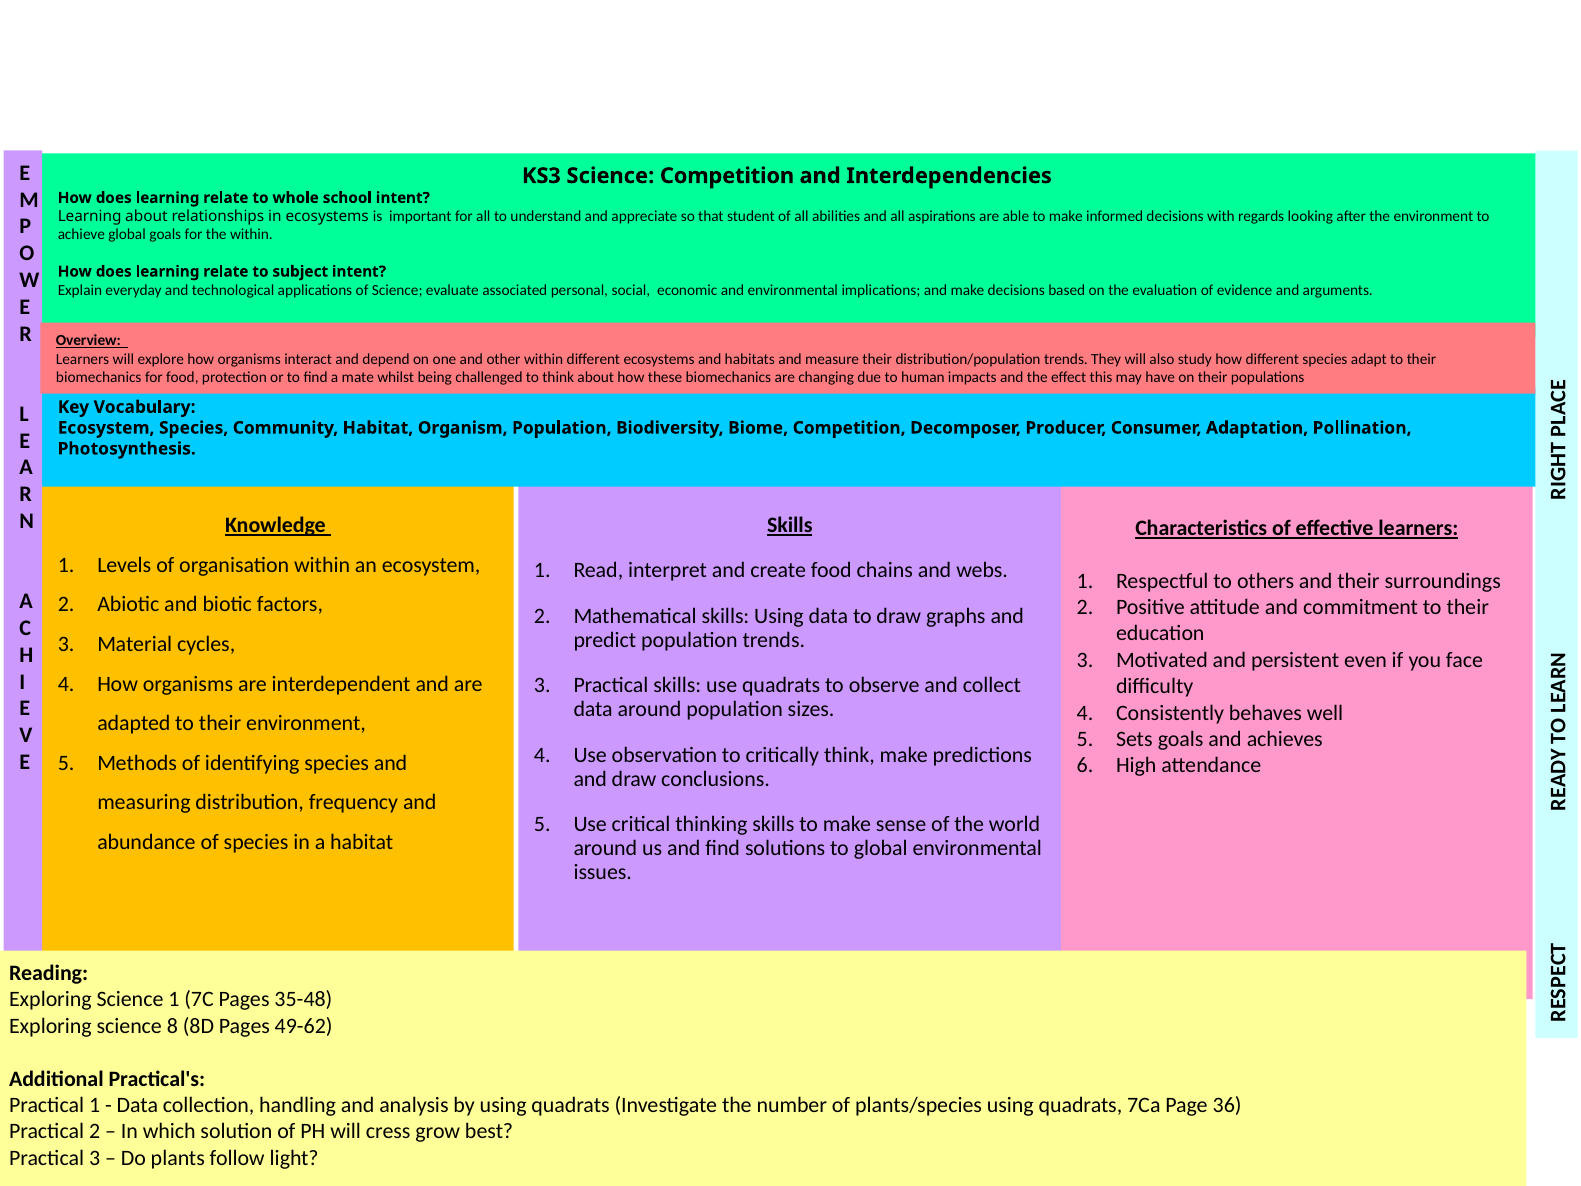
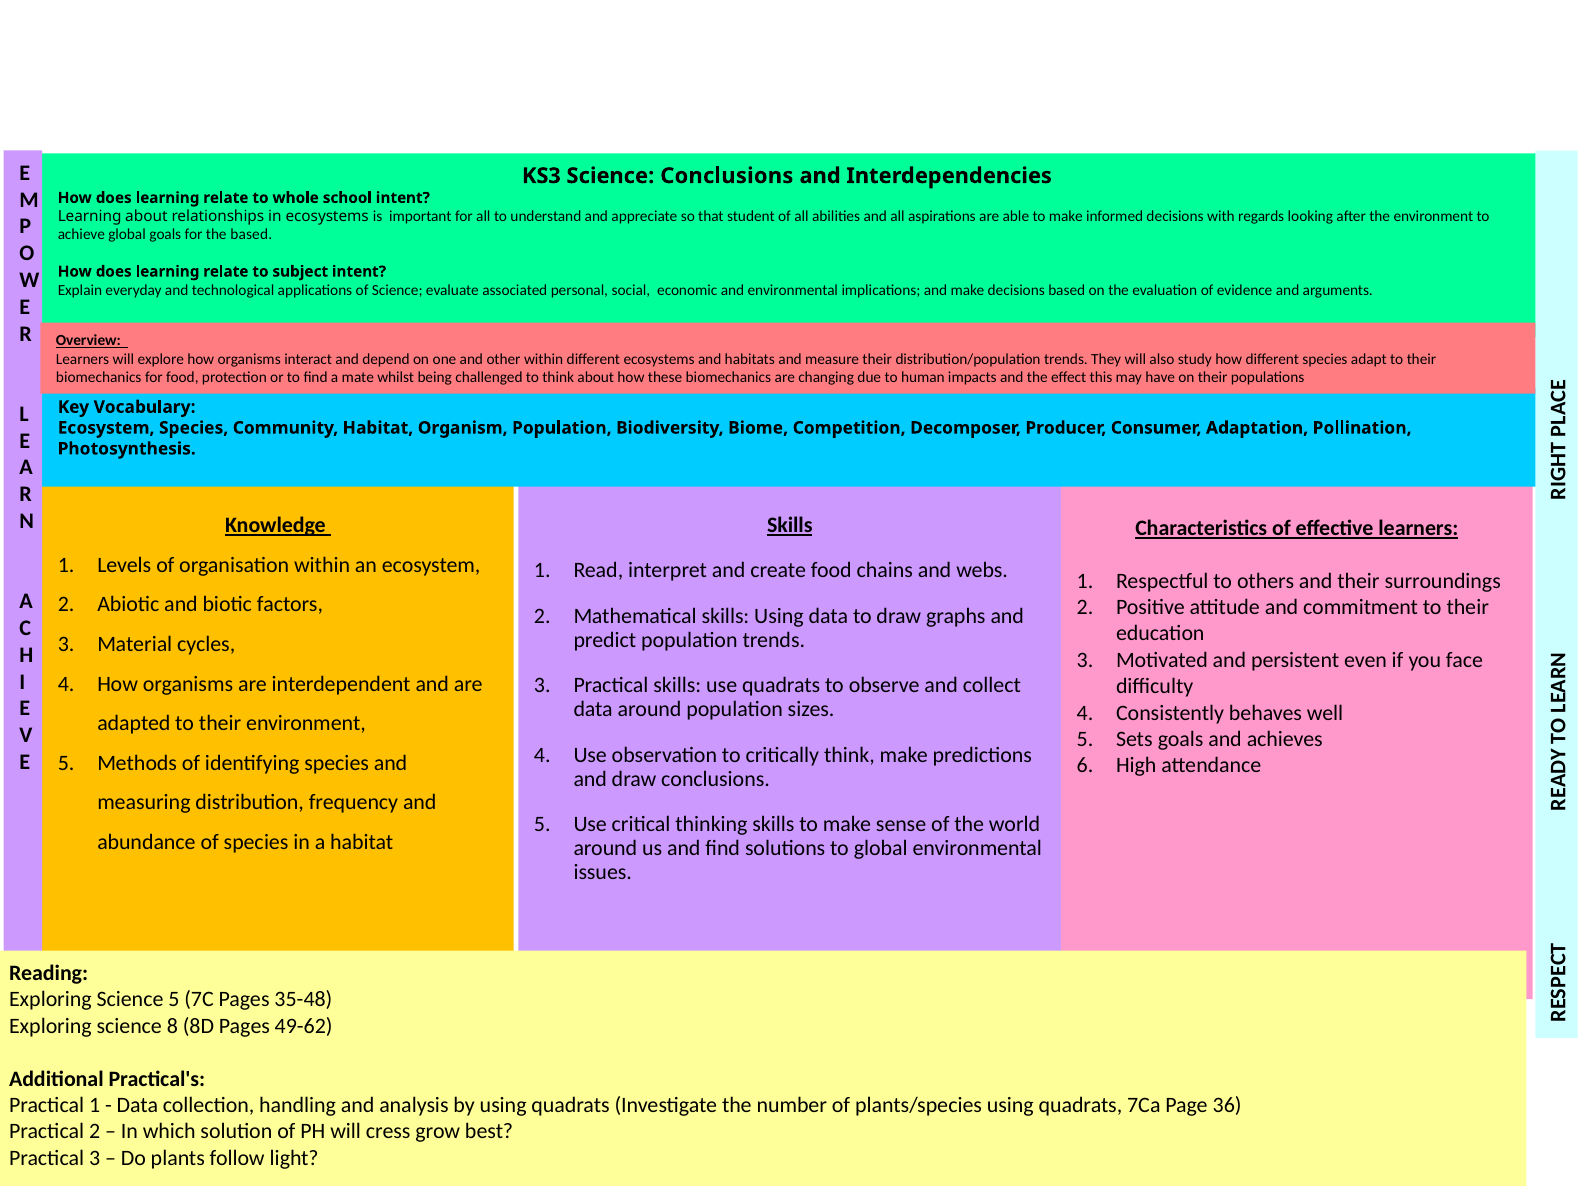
Science Competition: Competition -> Conclusions (727, 176)
the within: within -> based (251, 235)
Science 1: 1 -> 5 (174, 999)
